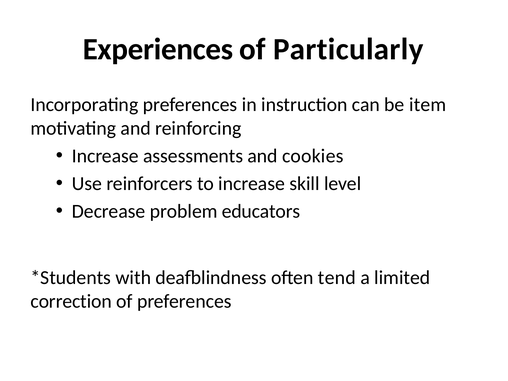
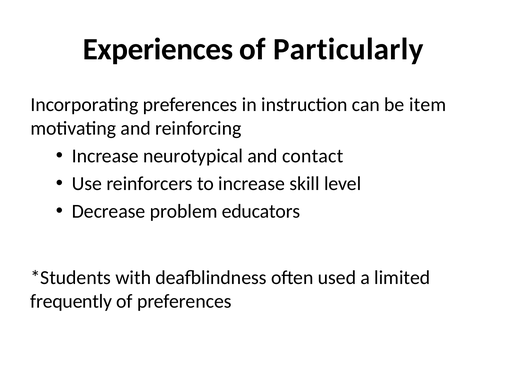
assessments: assessments -> neurotypical (193, 156)
cookies: cookies -> contact (313, 156)
tend: tend -> used (337, 277)
correction: correction -> frequently (71, 301)
